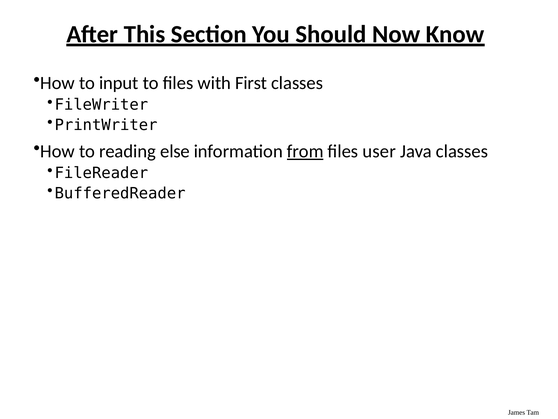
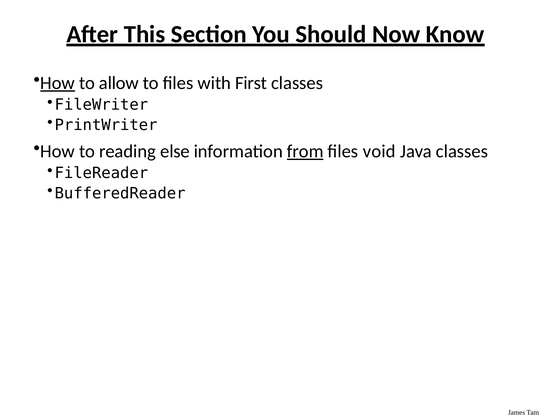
How underline: none -> present (58, 83)
input: input -> allow (119, 83)
user: user -> void (379, 151)
